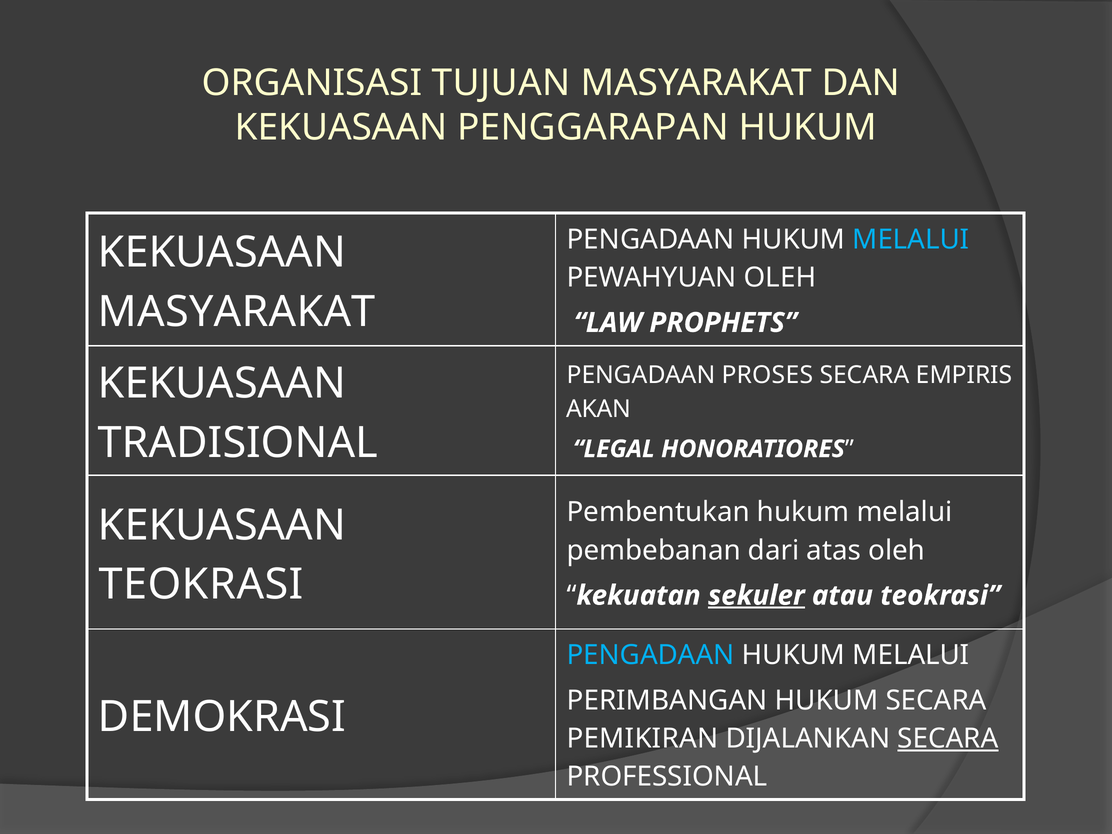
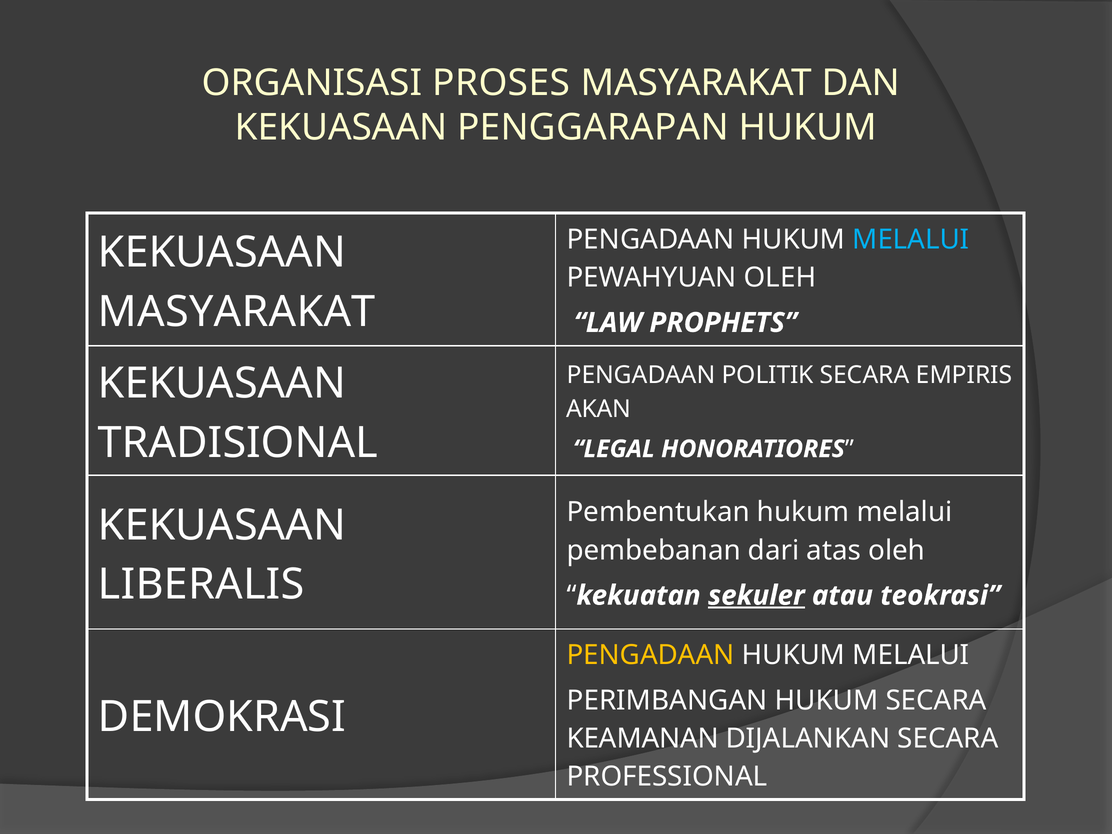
TUJUAN: TUJUAN -> PROSES (501, 83)
PROSES: PROSES -> POLITIK (768, 375)
TEOKRASI: TEOKRASI -> LIBERALIS (201, 585)
PENGADAAN colour: light blue -> yellow (651, 655)
PEMIKIRAN: PEMIKIRAN -> KEAMANAN (643, 739)
SECARA underline: present -> none (948, 739)
